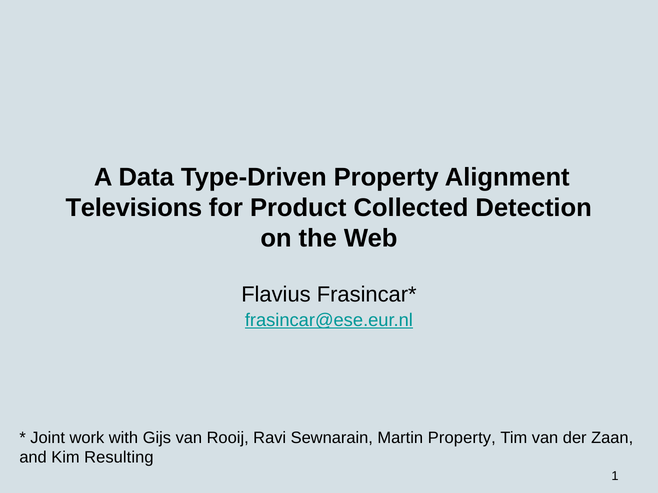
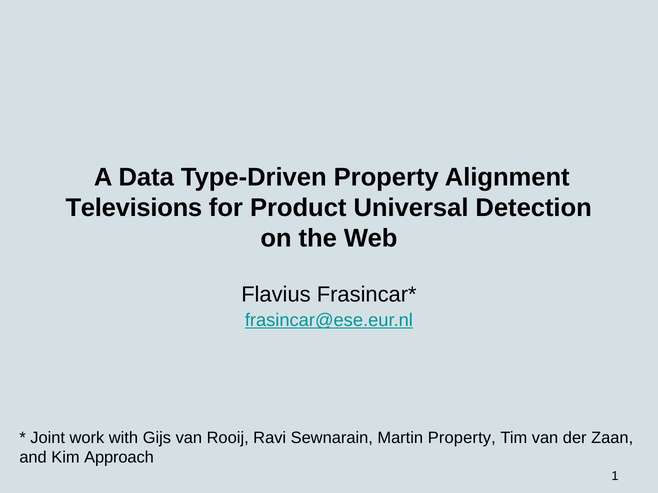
Collected: Collected -> Universal (411, 208)
Resulting: Resulting -> Approach (119, 458)
